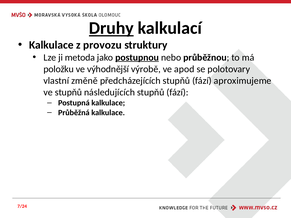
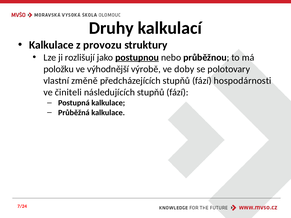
Druhy underline: present -> none (111, 28)
metoda: metoda -> rozlišují (80, 57)
apod: apod -> doby (184, 69)
aproximujeme: aproximujeme -> hospodárnosti (243, 81)
ve stupňů: stupňů -> činiteli (68, 92)
